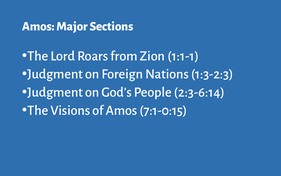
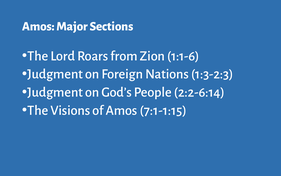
1:1-1: 1:1-1 -> 1:1-6 (183, 56)
2:3-6:14: 2:3-6:14 -> 2:2-6:14 (199, 92)
7:1-0:15: 7:1-0:15 -> 7:1-1:15 (163, 110)
